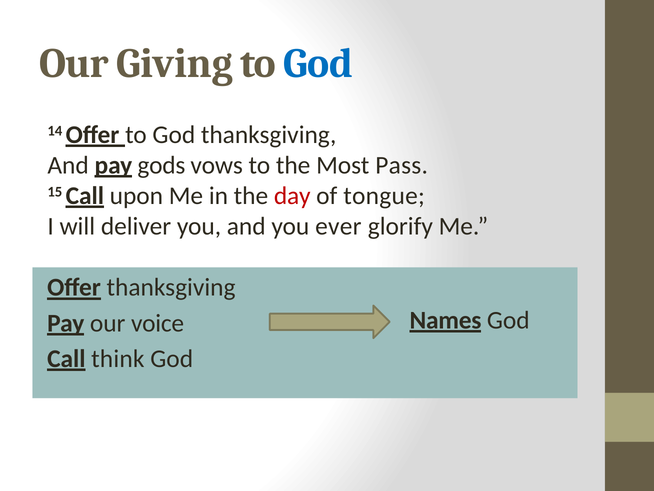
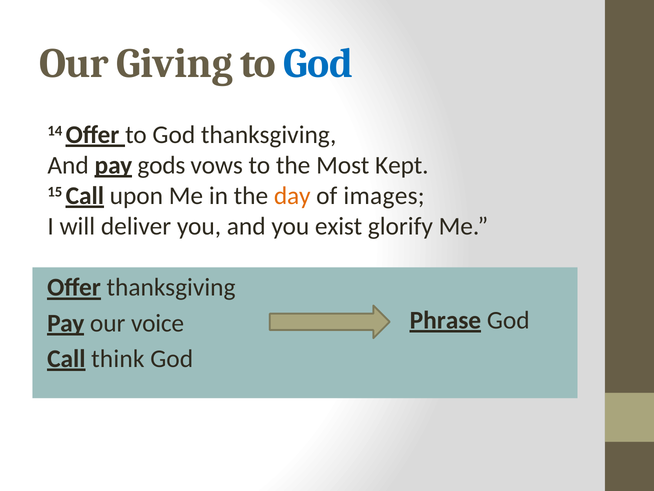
Pass: Pass -> Kept (402, 165)
day colour: red -> orange (292, 196)
tongue: tongue -> images (384, 196)
ever: ever -> exist (339, 226)
Names: Names -> Phrase (445, 320)
